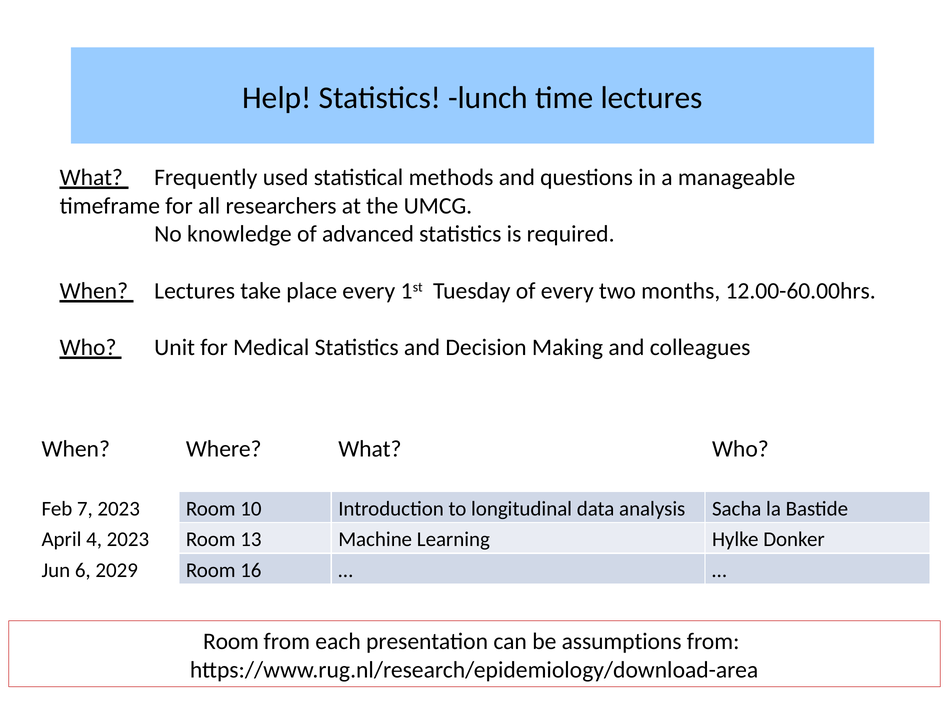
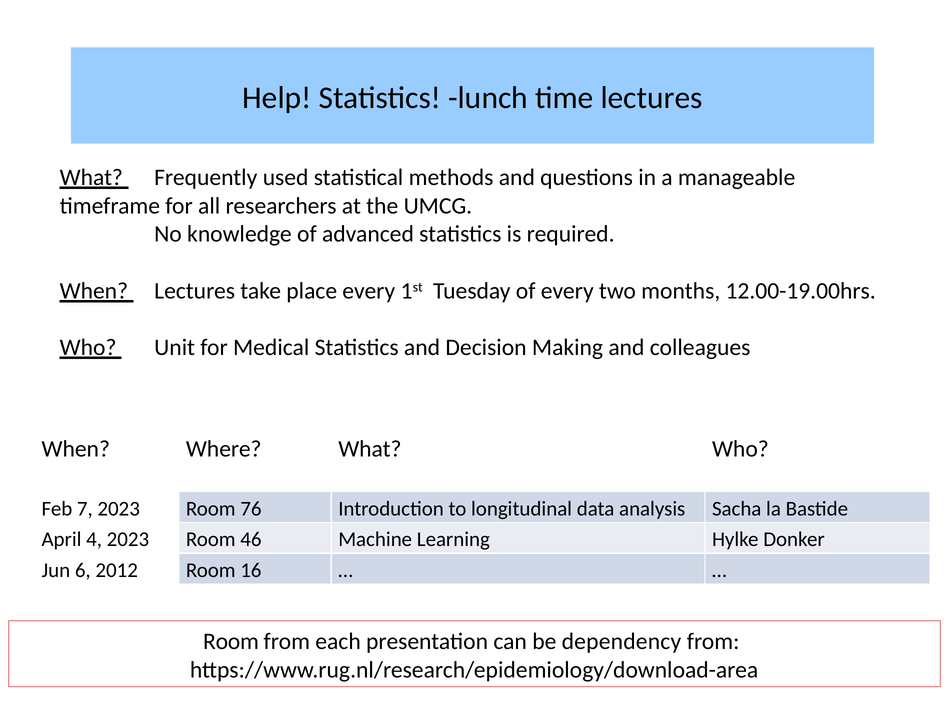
12.00-60.00hrs: 12.00-60.00hrs -> 12.00-19.00hrs (801, 291)
10: 10 -> 76 (251, 508)
13: 13 -> 46 (251, 539)
2029: 2029 -> 2012 (117, 570)
assumptions: assumptions -> dependency (621, 641)
